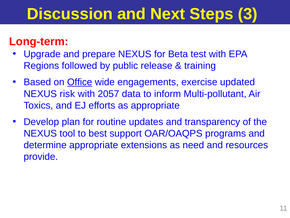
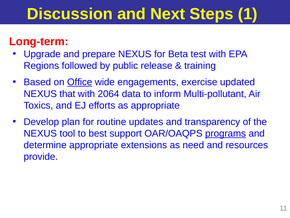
3: 3 -> 1 (248, 14)
risk: risk -> that (67, 94)
2057: 2057 -> 2064 (108, 94)
programs underline: none -> present (226, 133)
